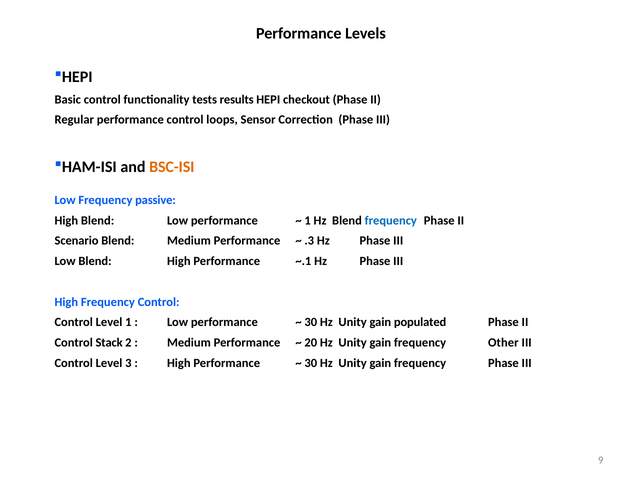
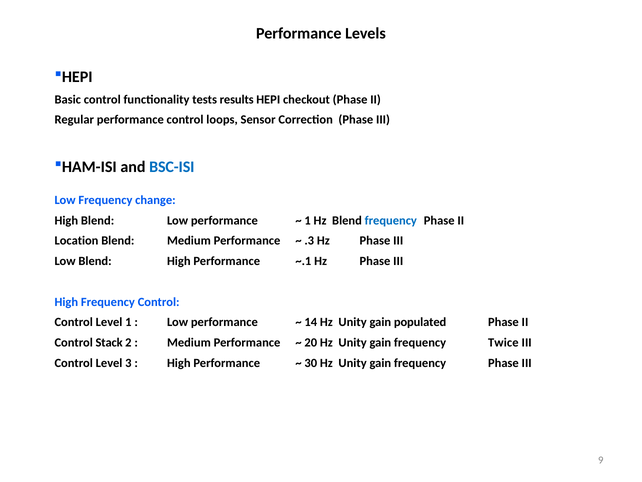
BSC-ISI colour: orange -> blue (172, 167)
passive: passive -> change (155, 200)
Scenario: Scenario -> Location (77, 241)
30: 30 -> 14 (311, 322)
Other: Other -> Twice (503, 342)
